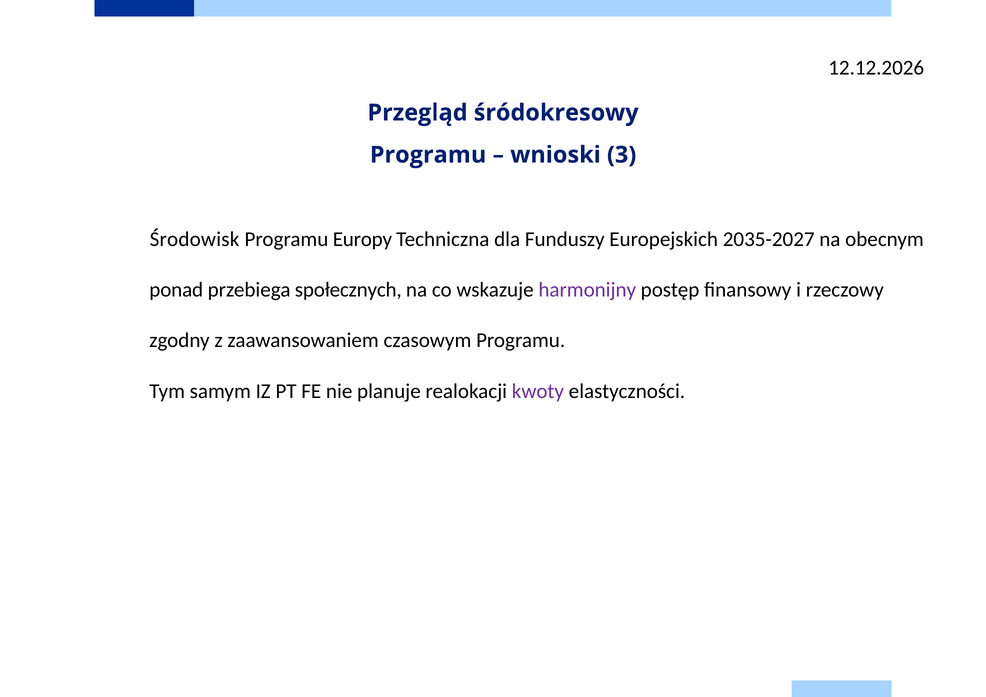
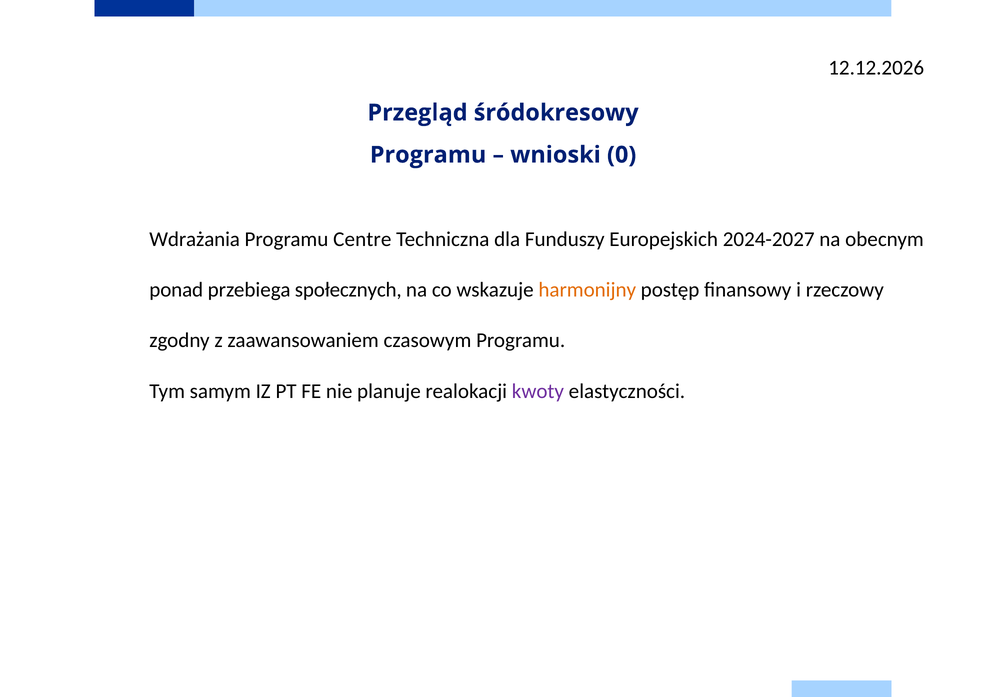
3: 3 -> 0 (622, 155)
Środowisk: Środowisk -> Wdrażania (195, 239)
Europy: Europy -> Centre (362, 239)
2035-2027: 2035-2027 -> 2024-2027 (769, 239)
harmonijny colour: purple -> orange (587, 290)
